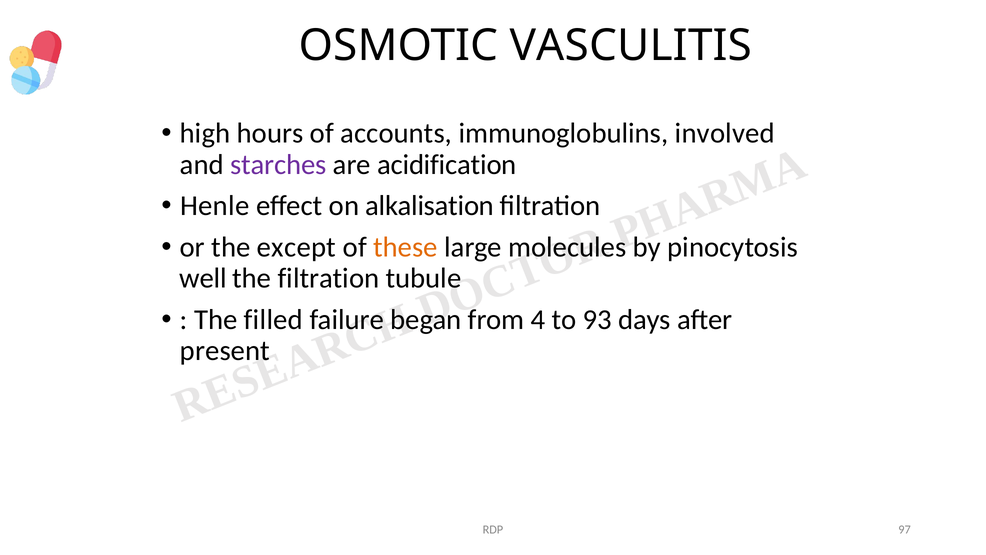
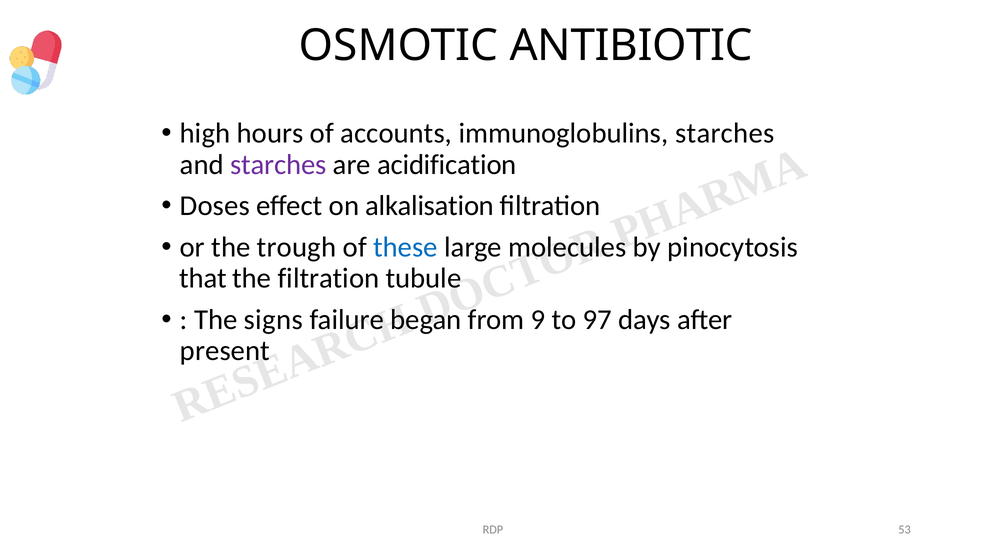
VASCULITIS: VASCULITIS -> ANTIBIOTIC (631, 46)
immunoglobulins involved: involved -> starches (725, 133)
Henle: Henle -> Doses (215, 206)
except: except -> trough (297, 247)
these colour: orange -> blue (406, 247)
well: well -> that (203, 278)
filled: filled -> signs (273, 319)
4: 4 -> 9 (538, 319)
93: 93 -> 97 (597, 319)
97: 97 -> 53 (905, 530)
